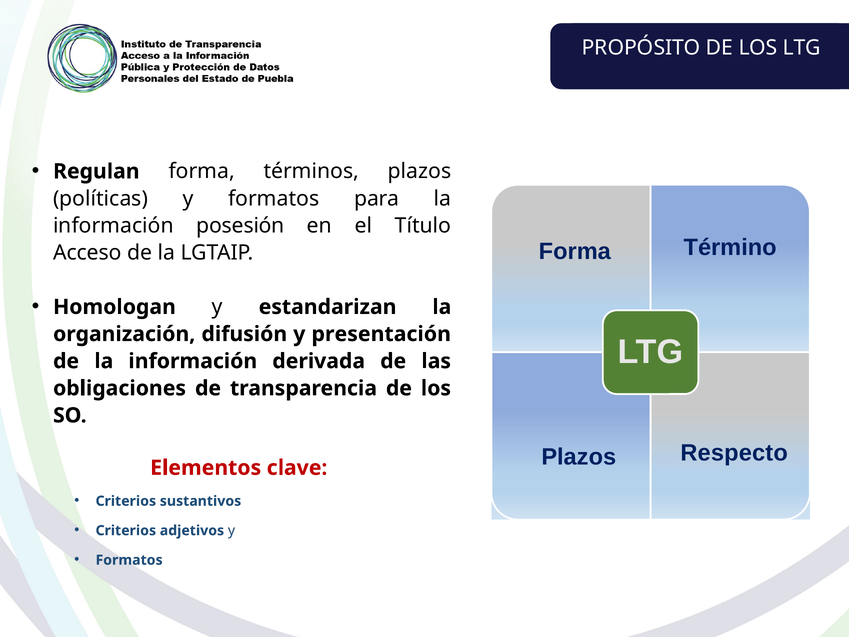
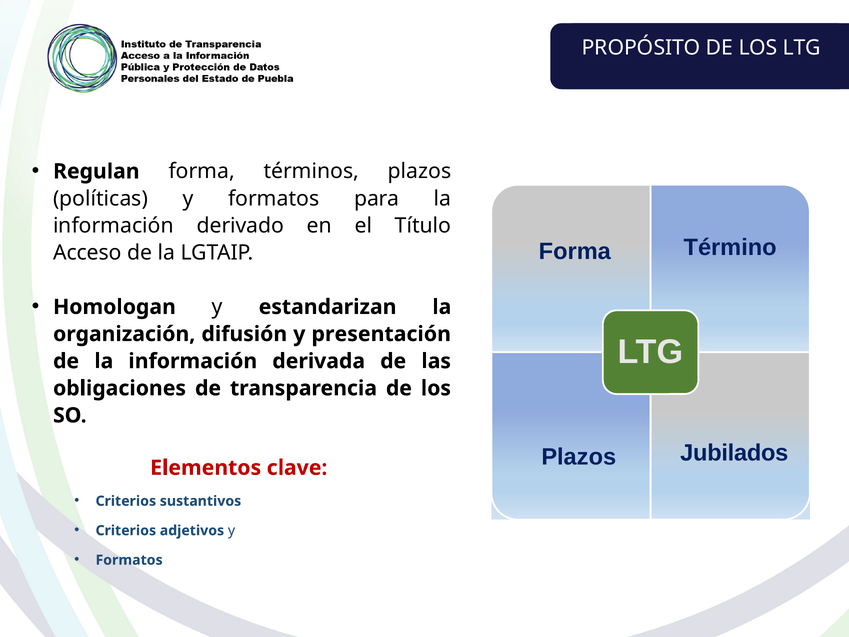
posesión: posesión -> derivado (240, 226)
Respecto: Respecto -> Jubilados (734, 453)
